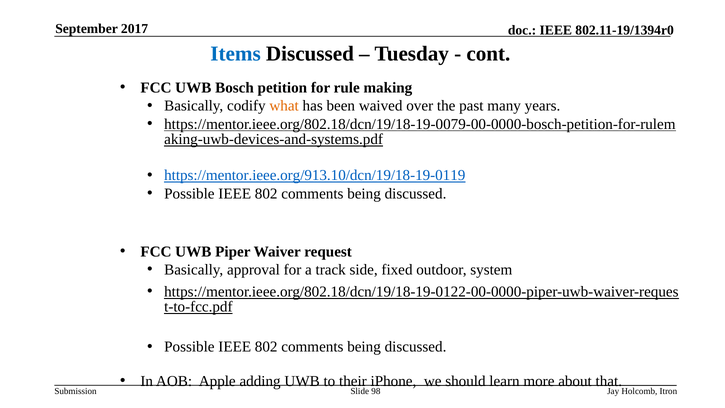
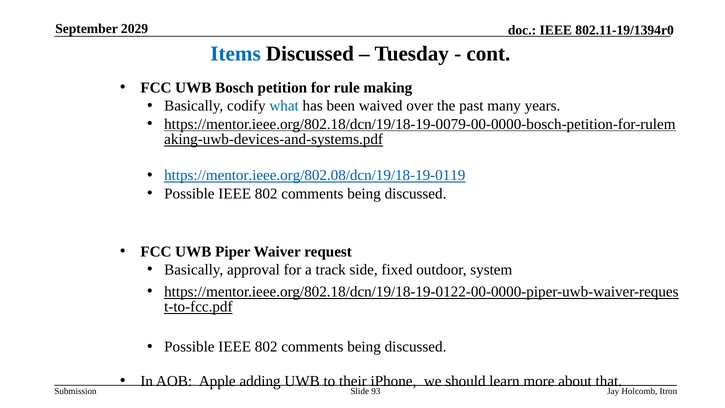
2017: 2017 -> 2029 (135, 29)
what colour: orange -> blue (284, 106)
https://mentor.ieee.org/913.10/dcn/19/18-19-0119: https://mentor.ieee.org/913.10/dcn/19/18-19-0119 -> https://mentor.ieee.org/802.08/dcn/19/18-19-0119 (315, 175)
98: 98 -> 93 (376, 391)
